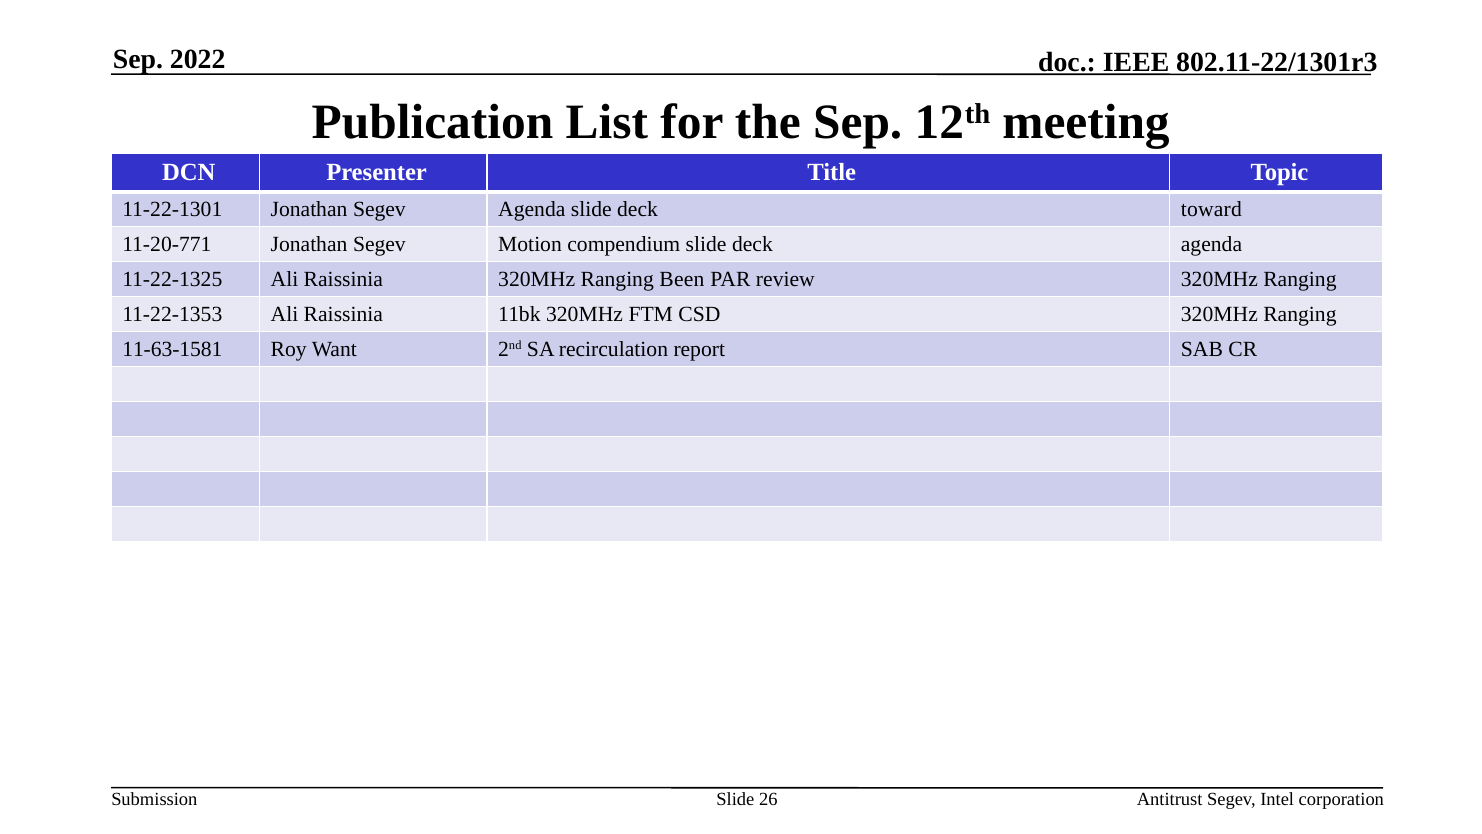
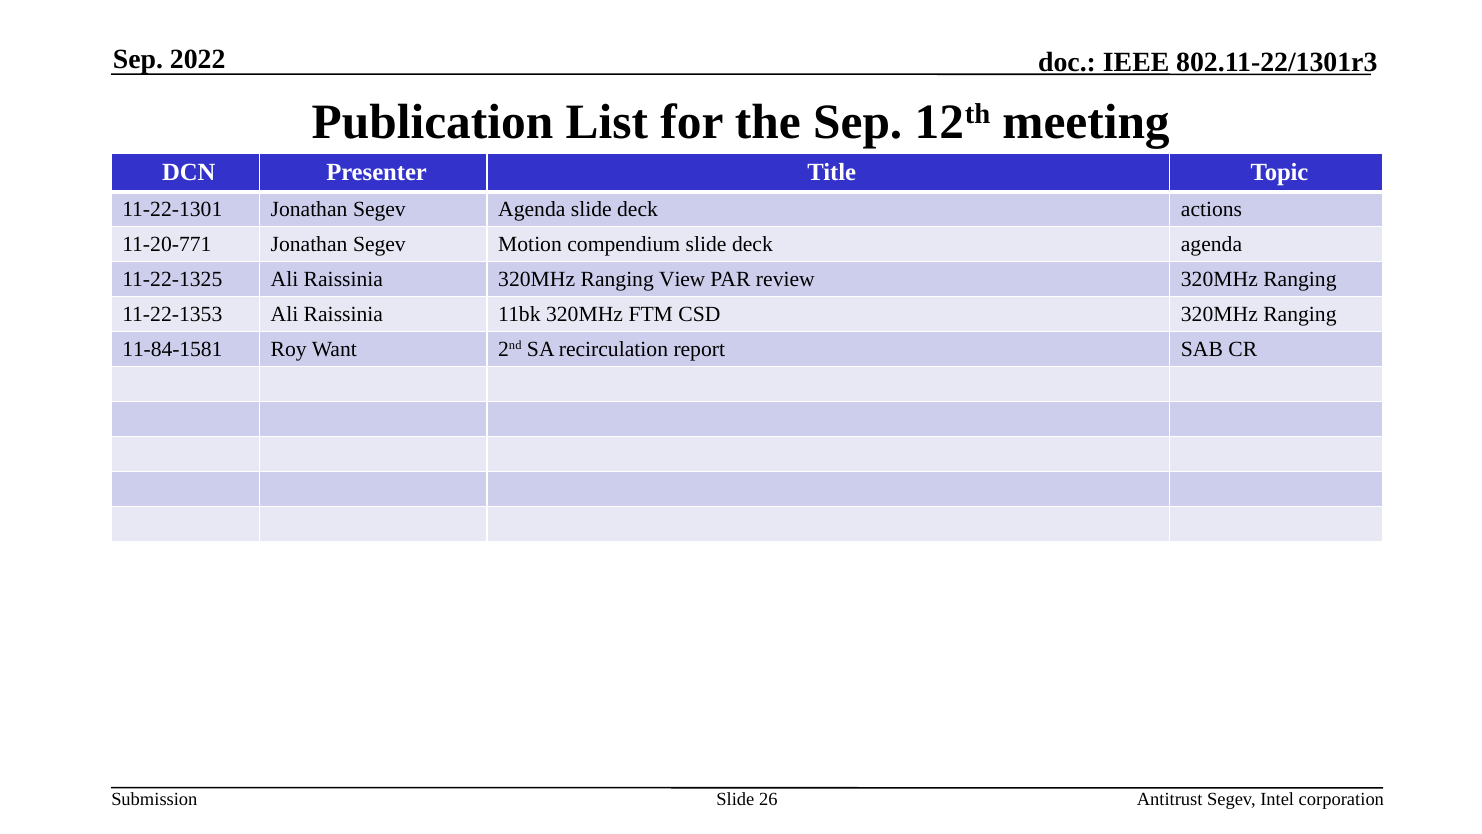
toward: toward -> actions (1212, 209)
Been: Been -> View (682, 279)
11-63-1581: 11-63-1581 -> 11-84-1581 (172, 349)
